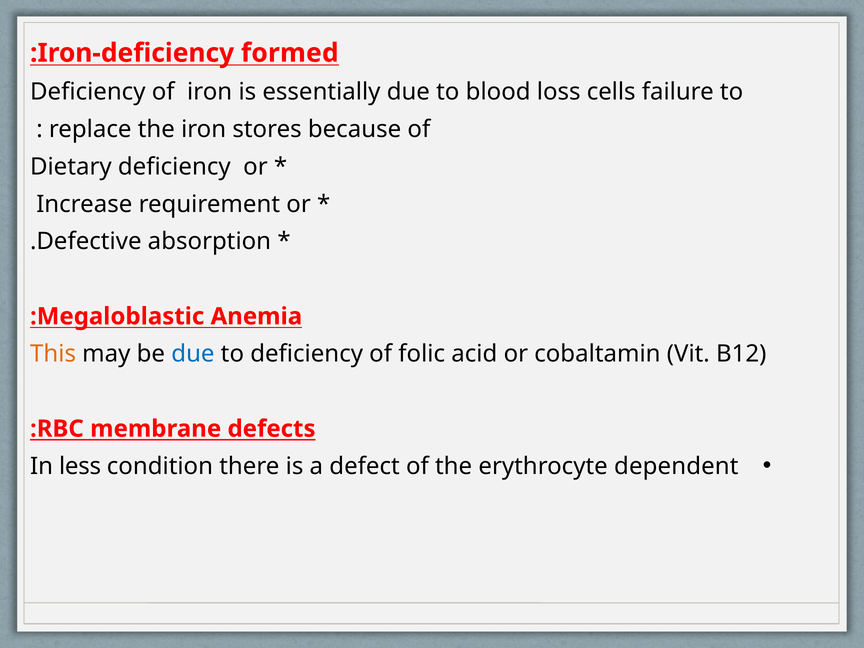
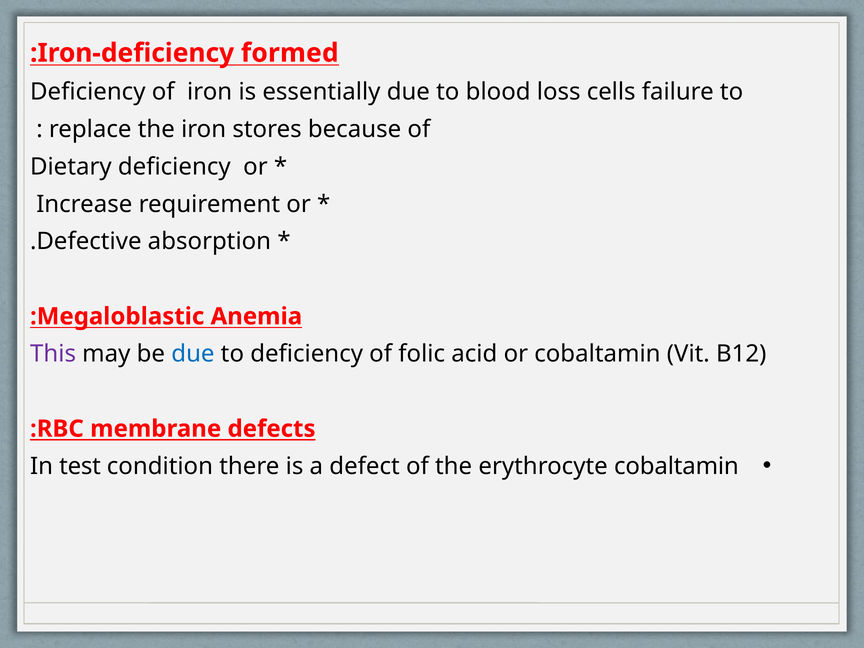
This colour: orange -> purple (53, 354)
less: less -> test (80, 466)
erythrocyte dependent: dependent -> cobaltamin (676, 466)
